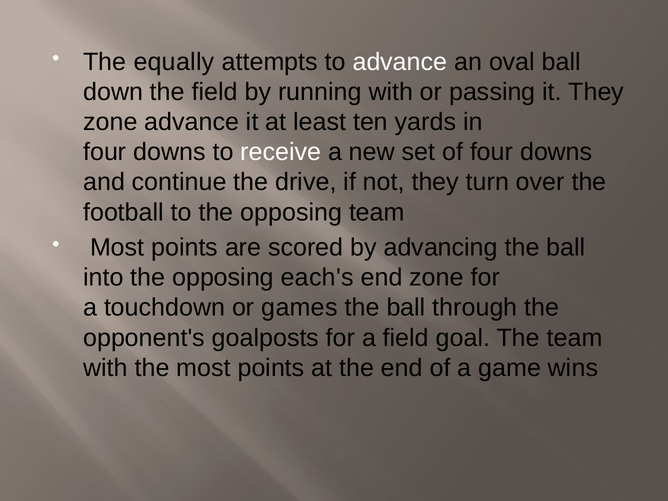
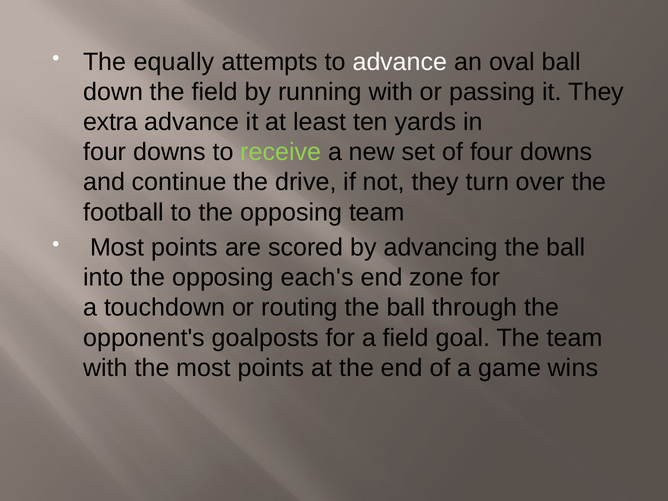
zone: zone -> extra (110, 122)
receive colour: white -> light green (281, 152)
games: games -> routing (300, 308)
